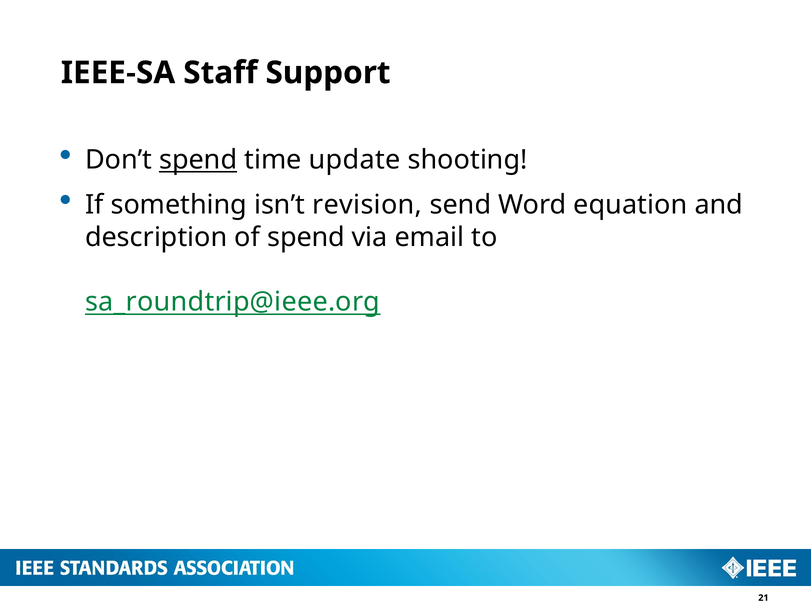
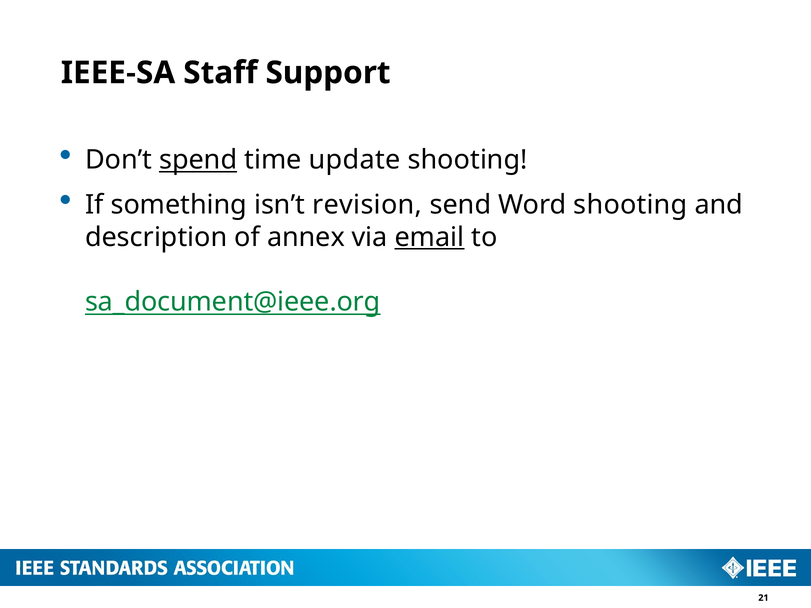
Word equation: equation -> shooting (630, 205)
of spend: spend -> annex (306, 237)
email underline: none -> present (429, 237)
sa_roundtrip@ieee.org: sa_roundtrip@ieee.org -> sa_document@ieee.org (233, 302)
